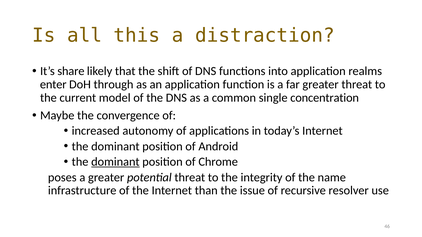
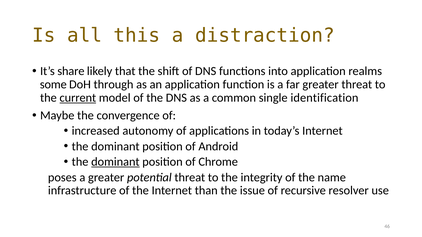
enter: enter -> some (53, 85)
current underline: none -> present (78, 98)
concentration: concentration -> identification (324, 98)
